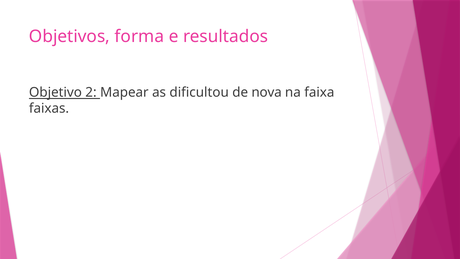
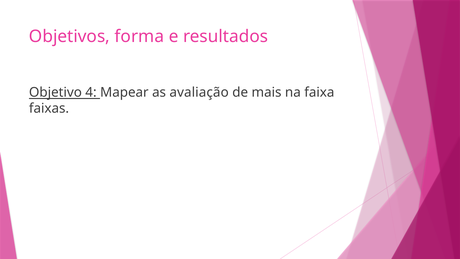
2: 2 -> 4 (91, 92)
dificultou: dificultou -> avaliação (199, 92)
nova: nova -> mais (267, 92)
